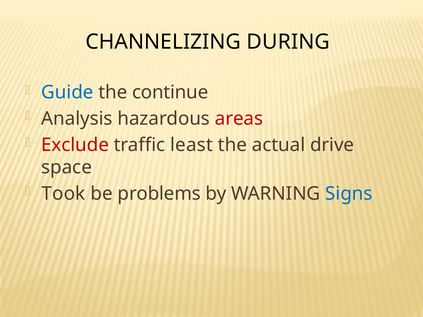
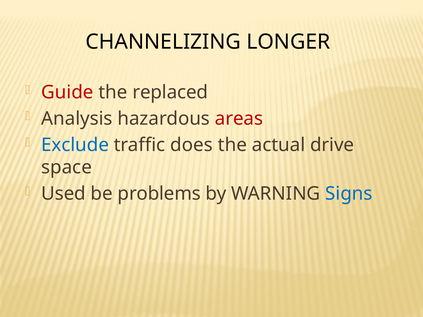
DURING: DURING -> LONGER (288, 42)
Guide colour: blue -> red (67, 92)
continue: continue -> replaced (170, 92)
Exclude colour: red -> blue (75, 145)
least: least -> does (192, 145)
Took: Took -> Used (64, 194)
